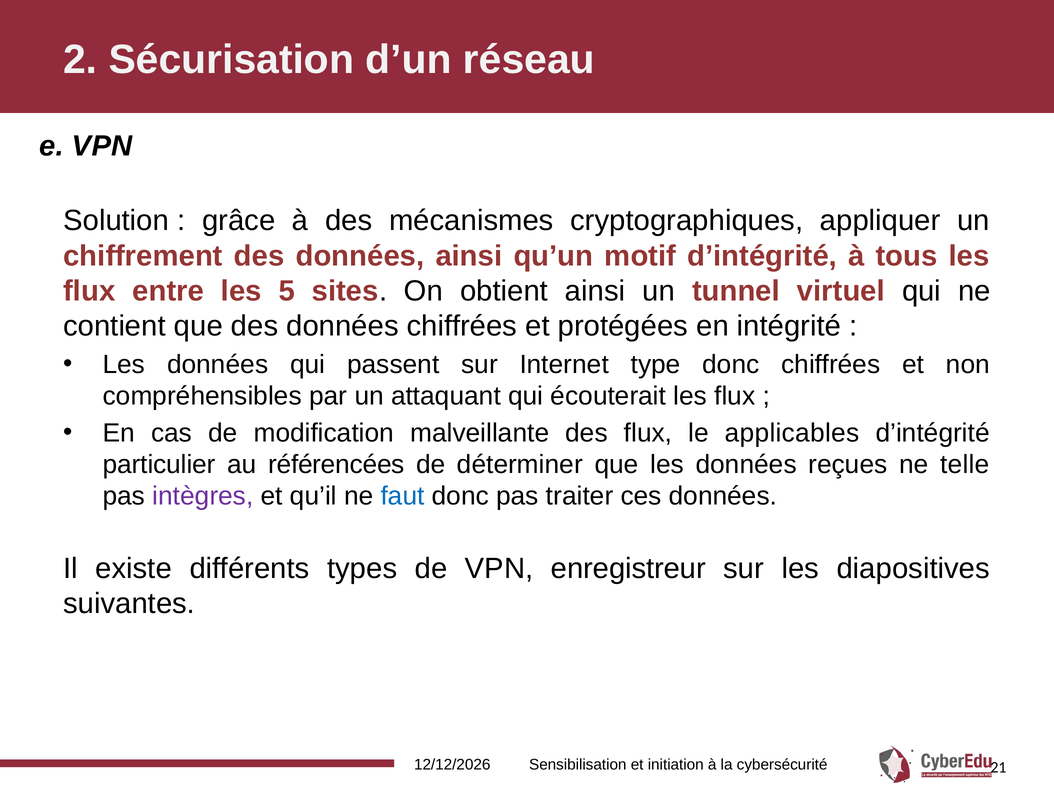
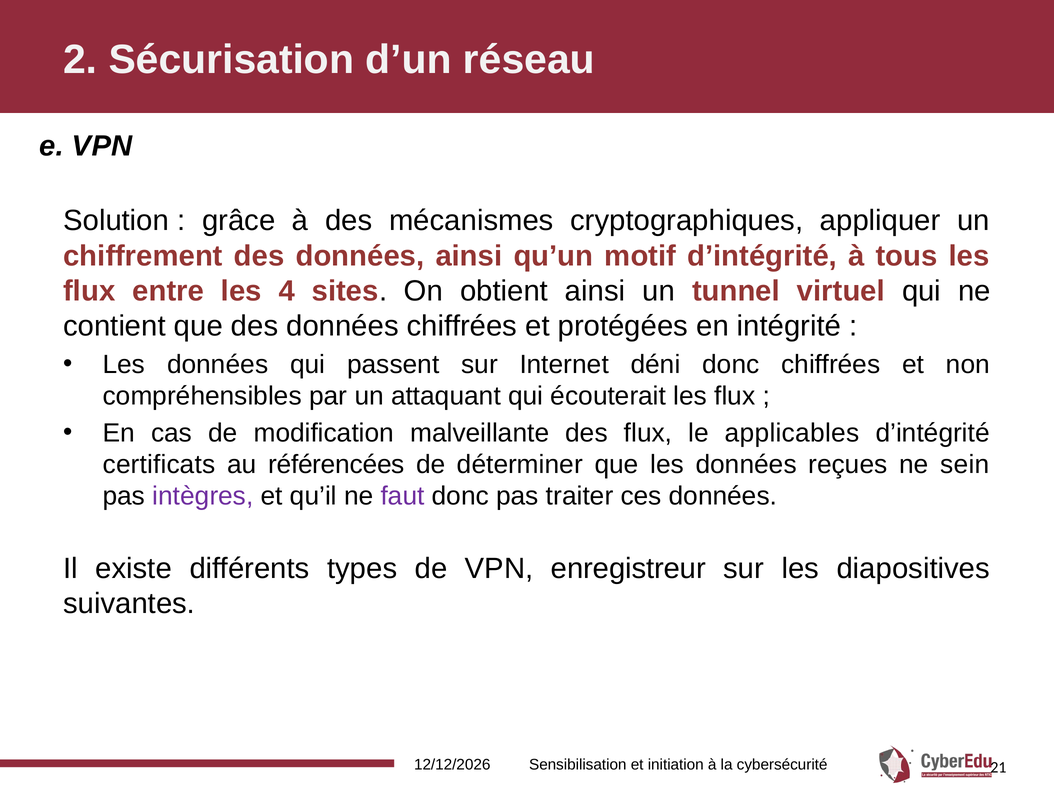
5: 5 -> 4 (287, 291)
type: type -> déni (656, 365)
particulier: particulier -> certificats (159, 465)
telle: telle -> sein (965, 465)
faut colour: blue -> purple (403, 497)
